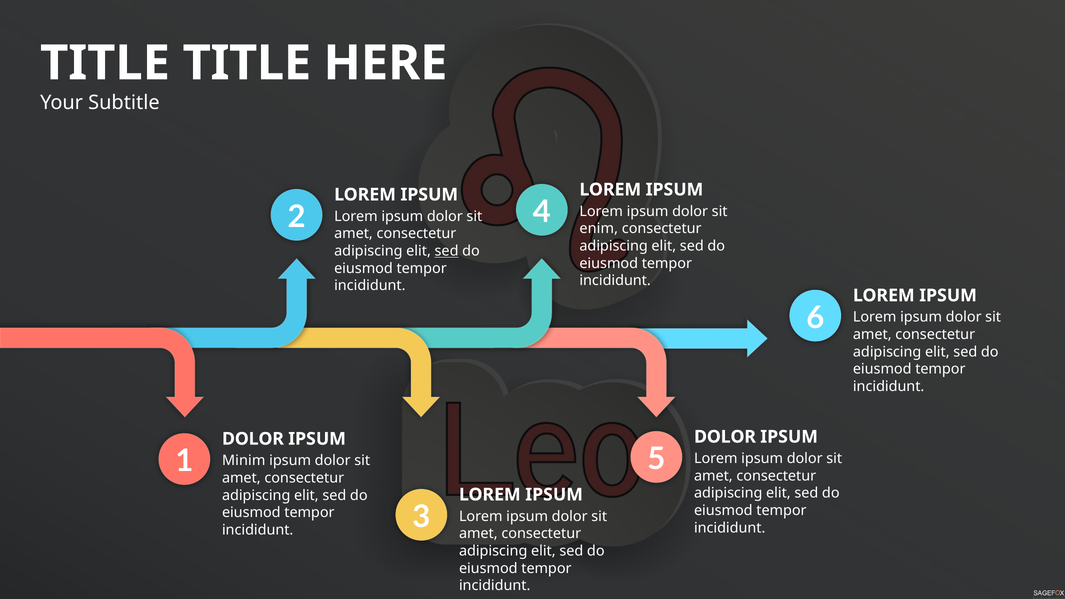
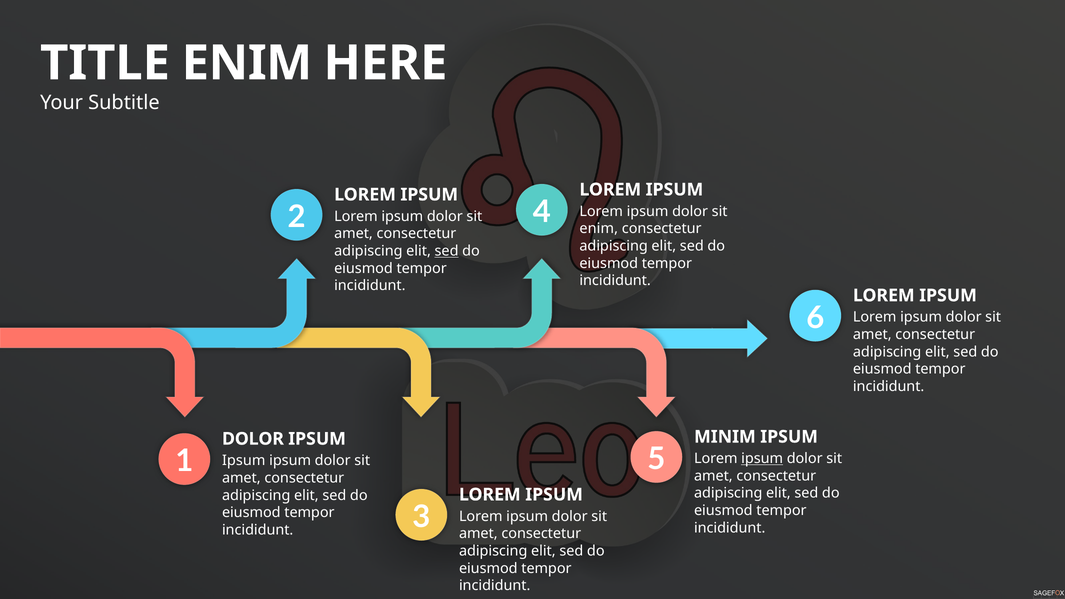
TITLE: TITLE -> ENIM (247, 63)
DOLOR: DOLOR -> MINIM (725, 437)
ipsum underline: none -> present (762, 459)
Minim: Minim -> Ipsum (244, 461)
